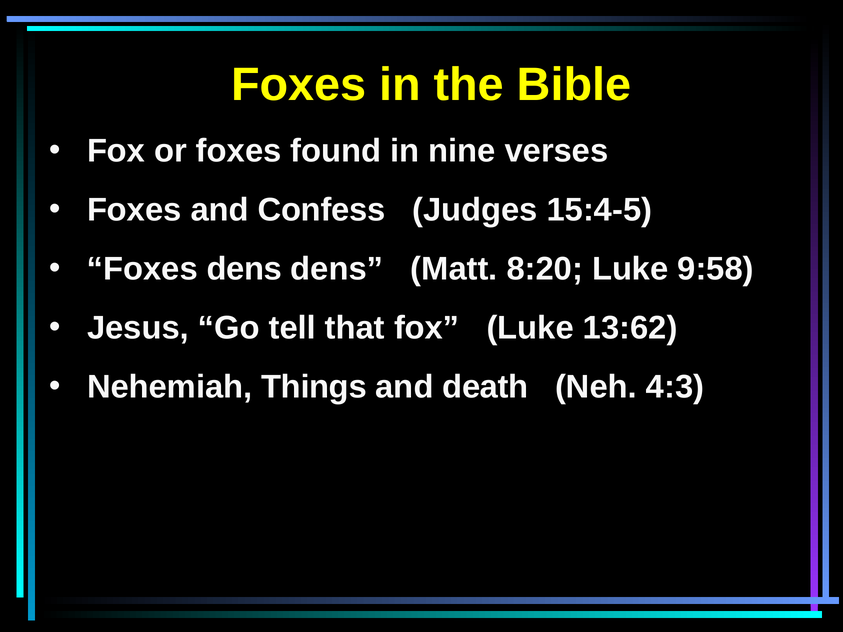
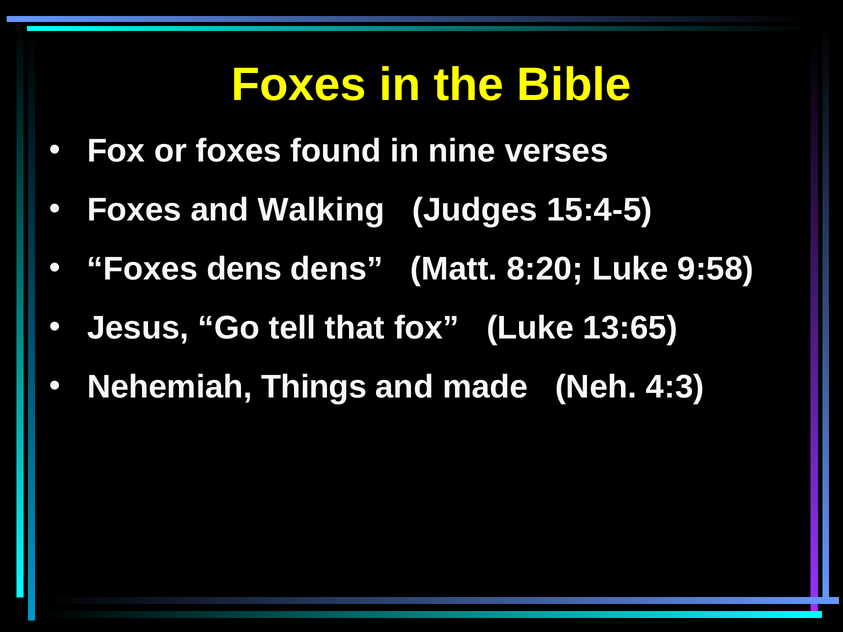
Confess: Confess -> Walking (321, 210)
13:62: 13:62 -> 13:65 (630, 328)
death: death -> made (485, 387)
